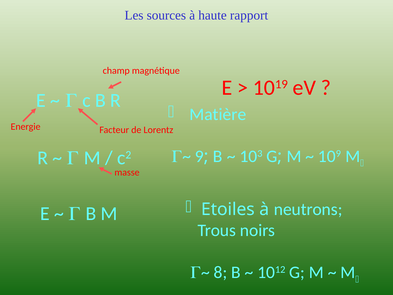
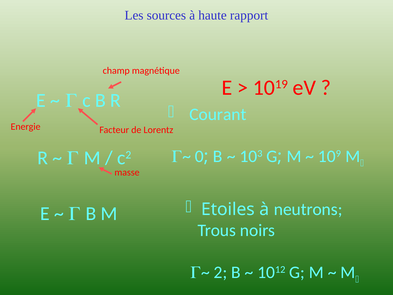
Matière: Matière -> Courant (218, 114)
9: 9 -> 0 (199, 156)
8: 8 -> 2 (220, 272)
